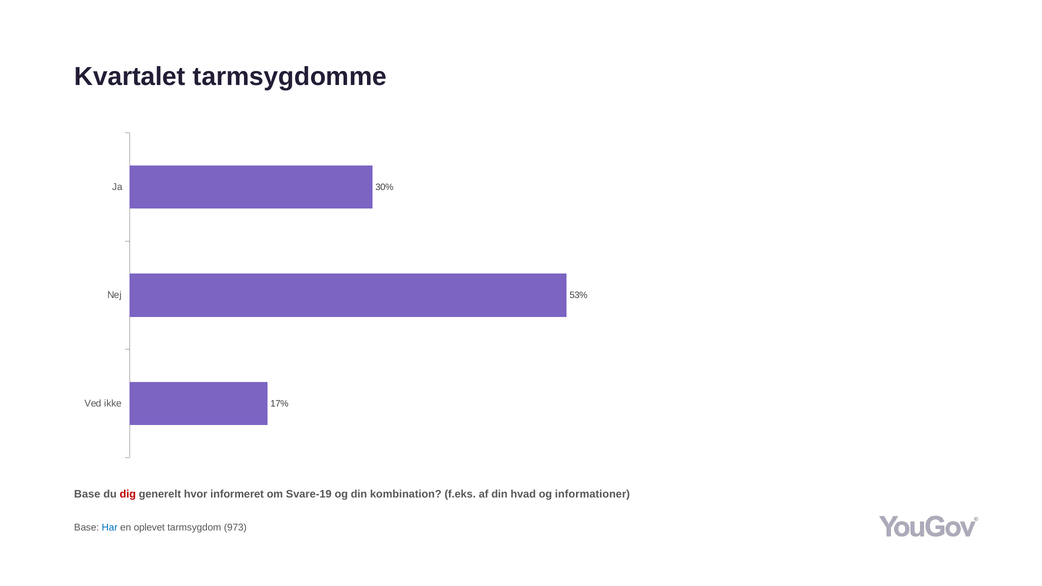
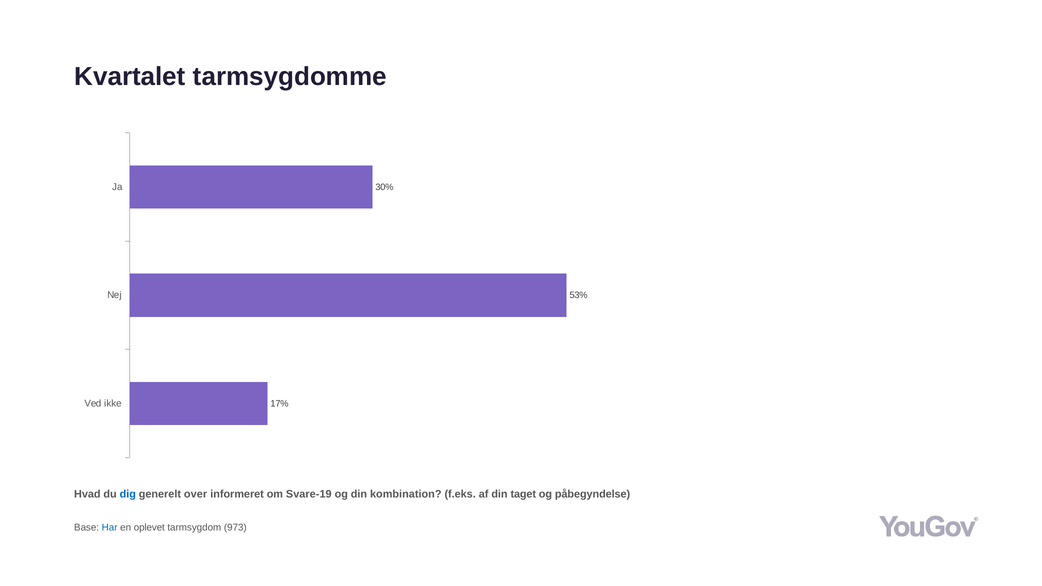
Base: Base -> Hvad (87, 494)
dig colour: red -> blue (128, 494)
hvor: hvor -> over (196, 494)
hvad: hvad -> taget (523, 494)
informationer: informationer -> påbegyndelse (593, 494)
